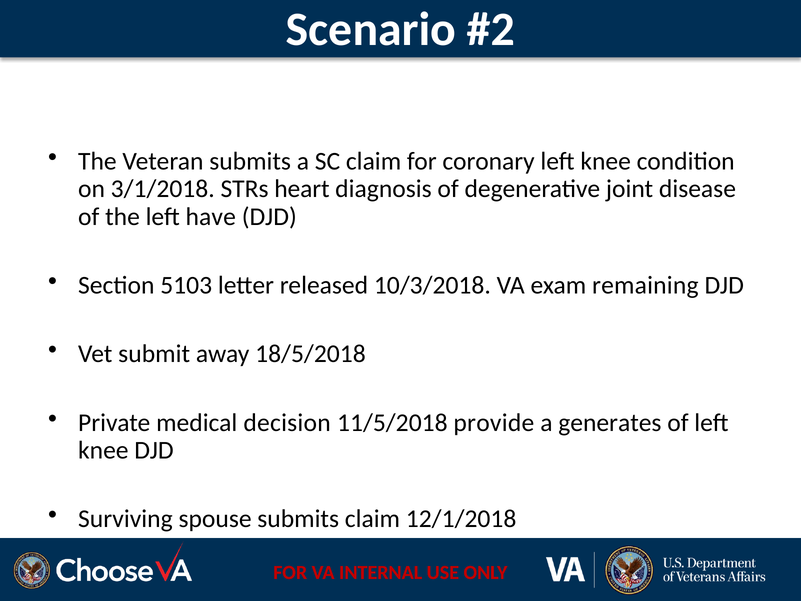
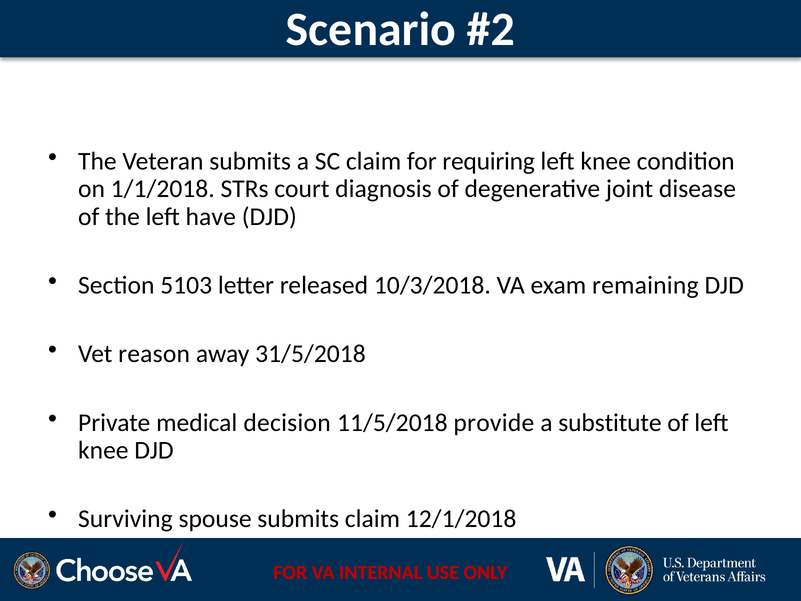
coronary: coronary -> requiring (489, 161)
3/1/2018: 3/1/2018 -> 1/1/2018 (163, 189)
heart: heart -> court (302, 189)
submit: submit -> reason (154, 354)
18/5/2018: 18/5/2018 -> 31/5/2018 (310, 354)
generates: generates -> substitute (610, 423)
